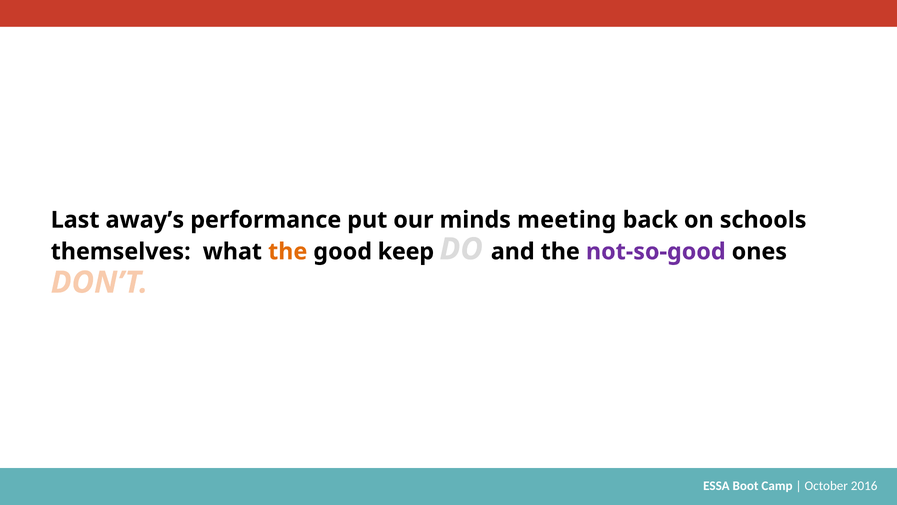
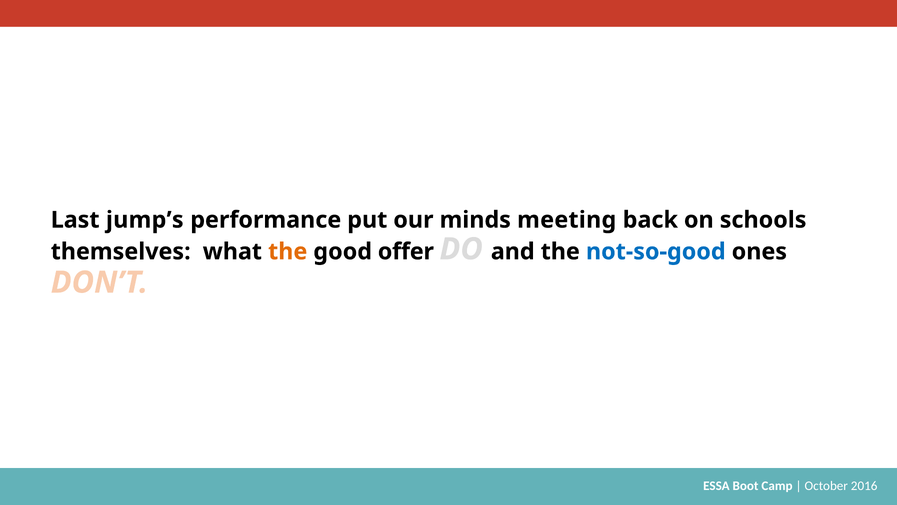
away’s: away’s -> jump’s (145, 220)
keep: keep -> offer (406, 251)
not-so-good colour: purple -> blue (656, 251)
